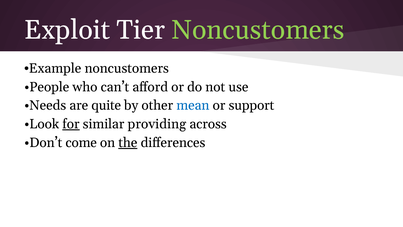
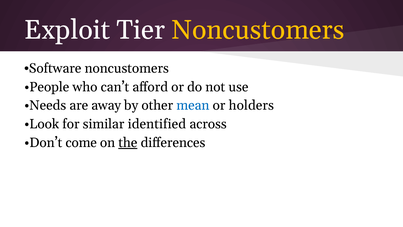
Noncustomers colour: light green -> yellow (258, 30)
Example: Example -> Software (55, 68)
quite: quite -> away (106, 105)
support: support -> holders (251, 105)
for underline: present -> none (71, 124)
providing: providing -> identified (157, 124)
